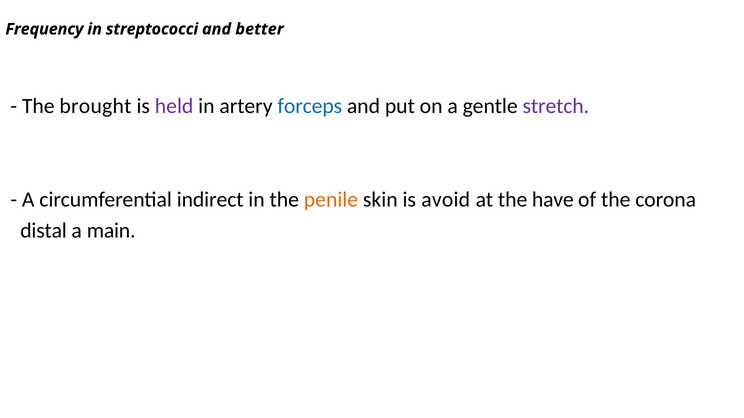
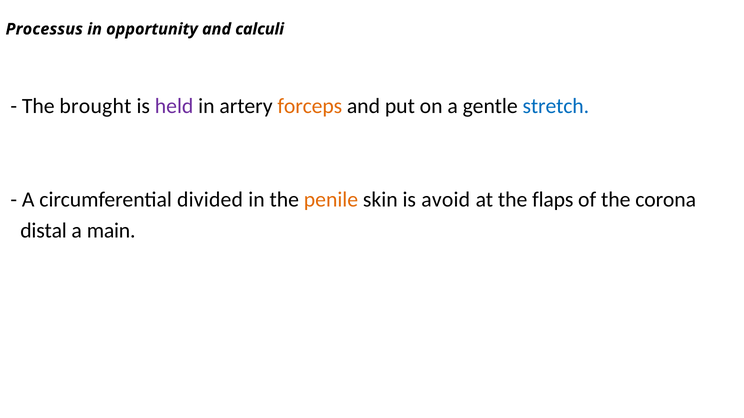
Frequency: Frequency -> Processus (44, 29)
streptococci: streptococci -> opportunity (152, 29)
better: better -> calculi (260, 29)
forceps colour: blue -> orange (310, 106)
stretch colour: purple -> blue (556, 106)
indirect: indirect -> divided (210, 200)
have: have -> flaps (553, 200)
